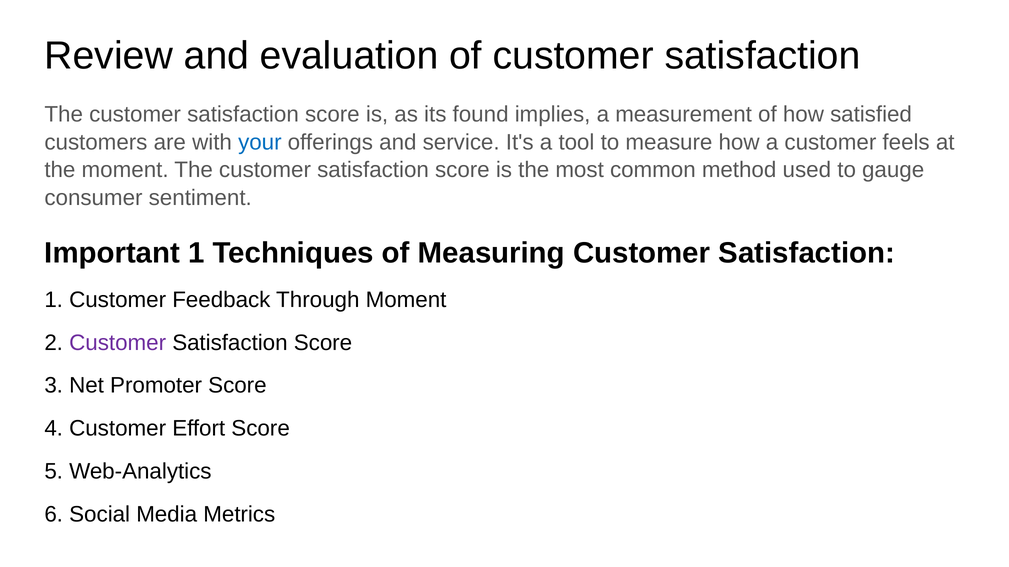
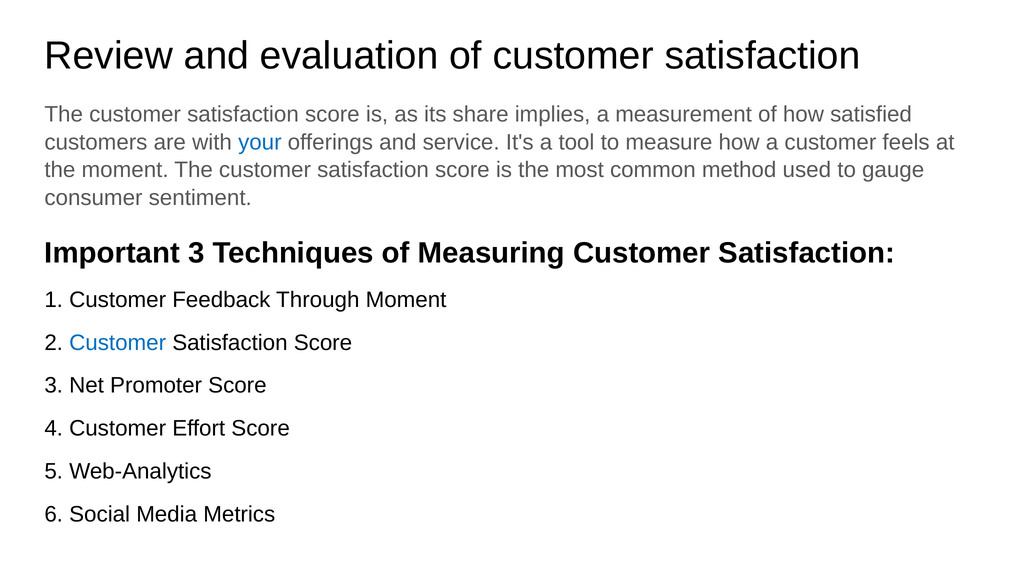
found: found -> share (481, 115)
Important 1: 1 -> 3 (196, 254)
Customer colour: purple -> blue (118, 343)
